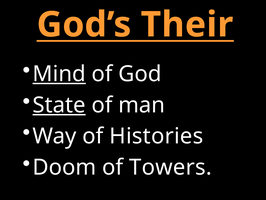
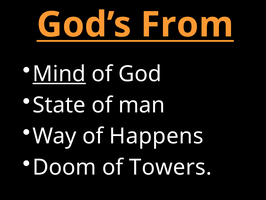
Their: Their -> From (187, 25)
State underline: present -> none (59, 105)
Histories: Histories -> Happens (156, 136)
